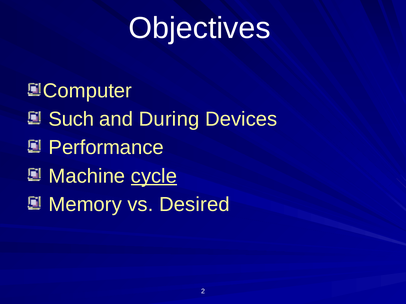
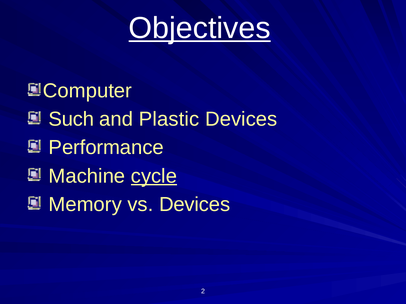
Objectives underline: none -> present (200, 28)
During: During -> Plastic (169, 119)
vs Desired: Desired -> Devices (195, 205)
